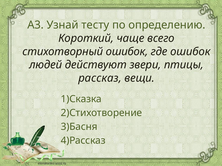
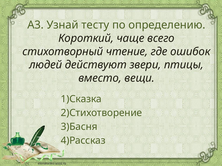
стихотворный ошибок: ошибок -> чтение (127, 52)
рассказ: рассказ -> вместо (100, 78)
